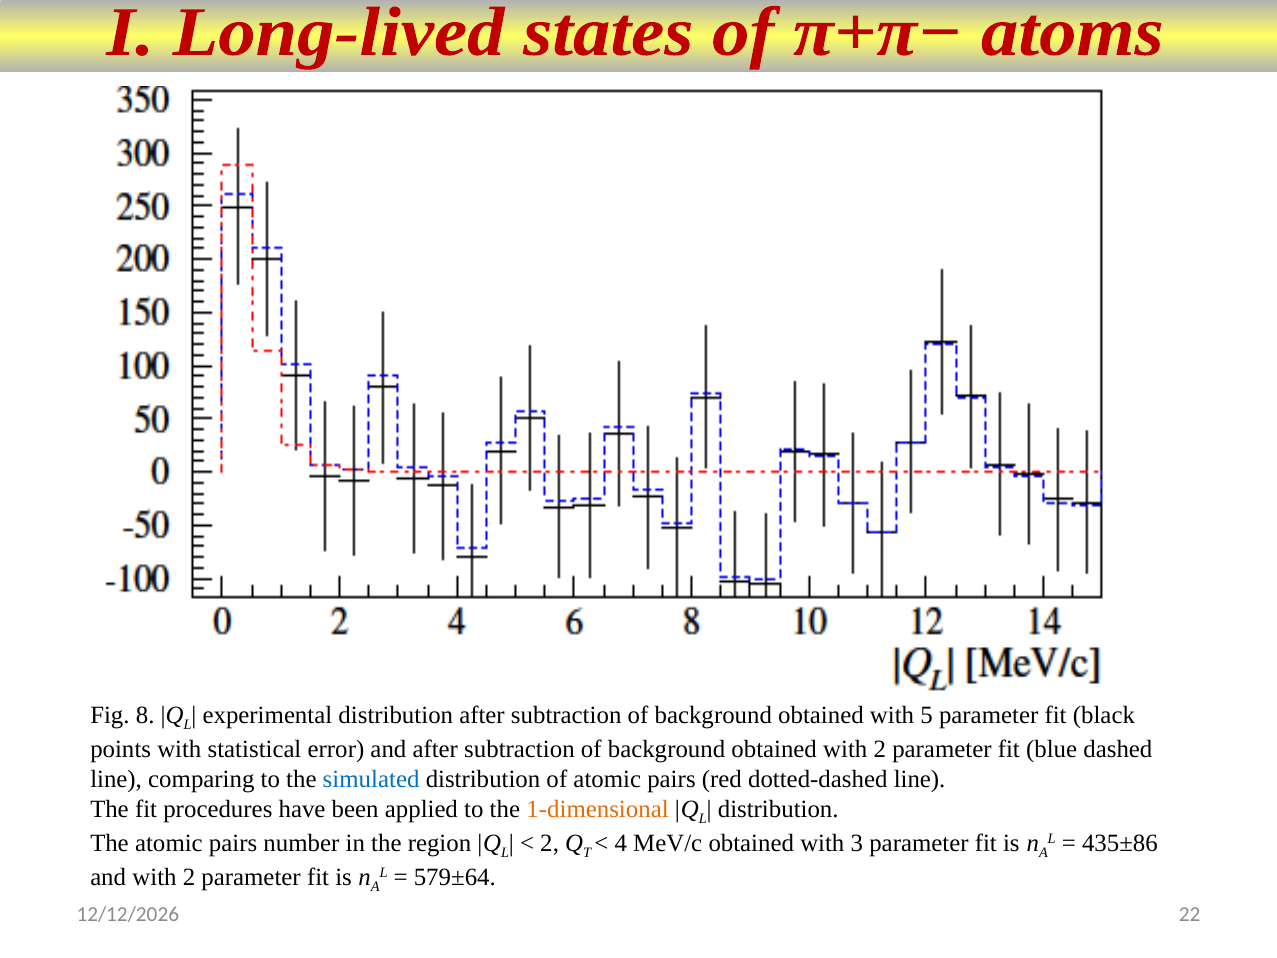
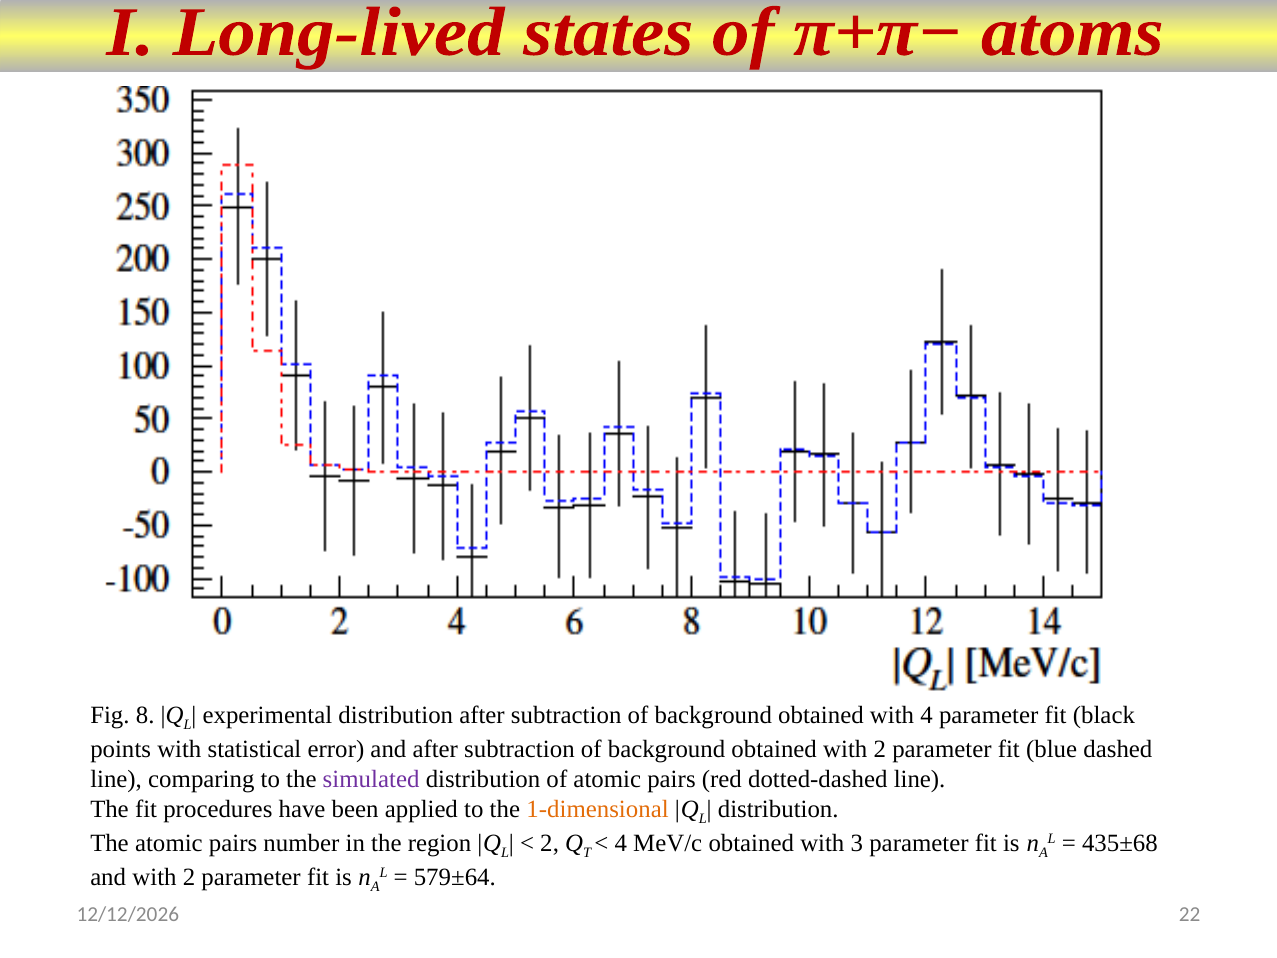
with 5: 5 -> 4 (927, 715)
simulated colour: blue -> purple (371, 779)
435±86: 435±86 -> 435±68 (1120, 843)
